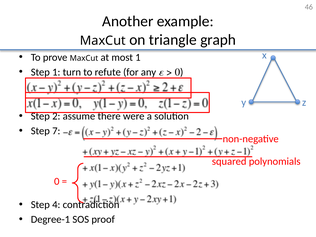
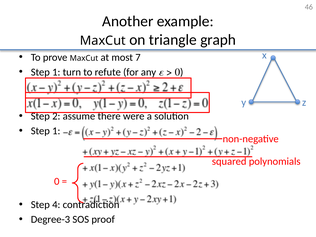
most 1: 1 -> 7 (138, 57)
7: 7 -> 1 (56, 131)
Degree-1: Degree-1 -> Degree-3 (50, 219)
